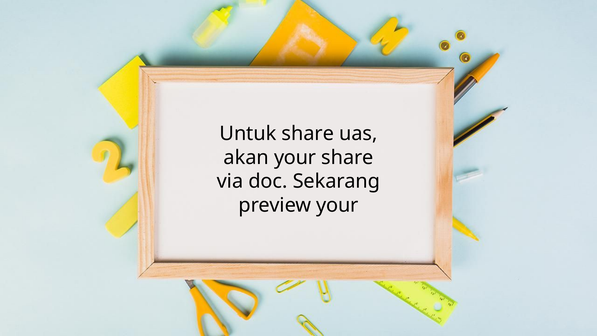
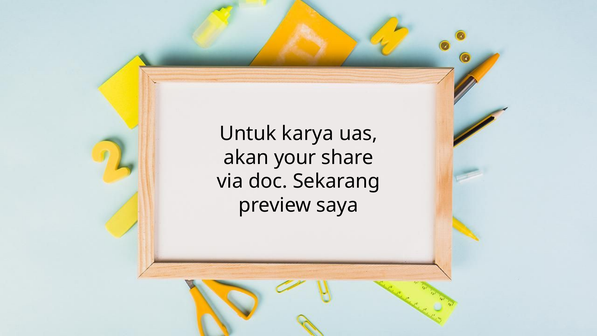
Untuk share: share -> karya (308, 133)
preview your: your -> saya (337, 205)
